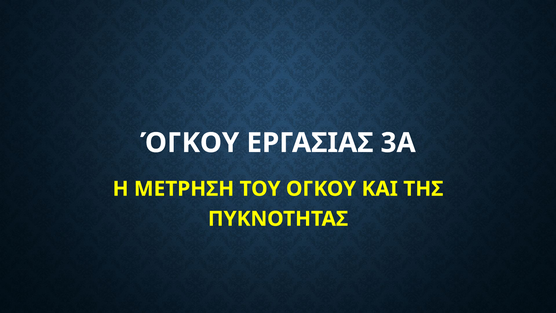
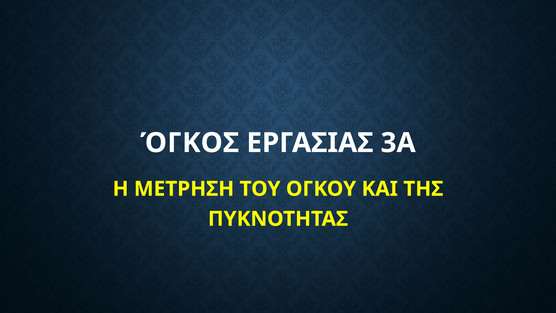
ΌΓΚΟΥ: ΌΓΚΟΥ -> ΌΓΚΟΣ (190, 143)
